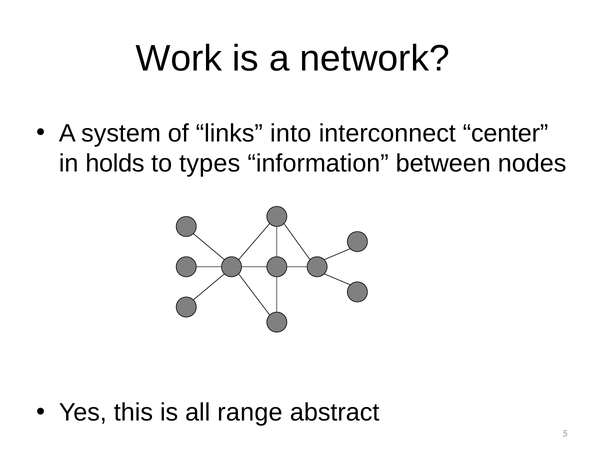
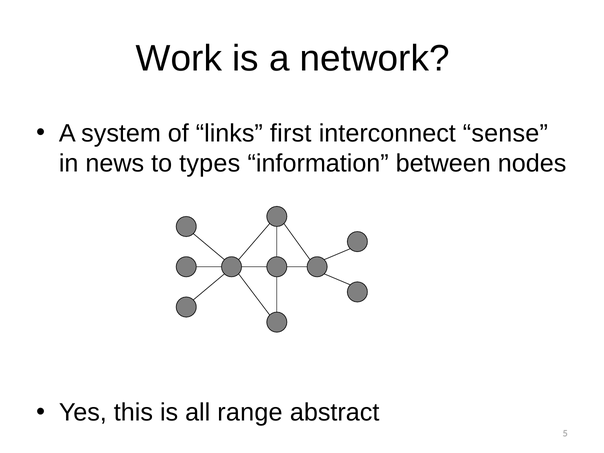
into: into -> first (291, 133)
center: center -> sense (505, 133)
holds: holds -> news (115, 164)
